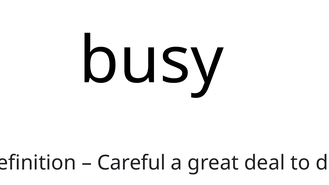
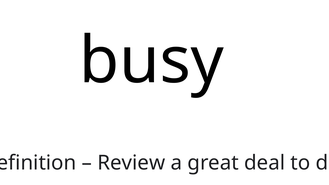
Careful: Careful -> Review (131, 163)
